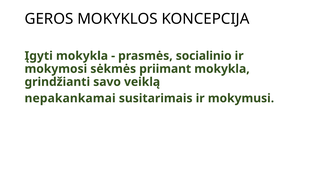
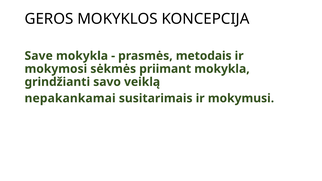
Įgyti: Įgyti -> Save (39, 56)
socialinio: socialinio -> metodais (204, 56)
